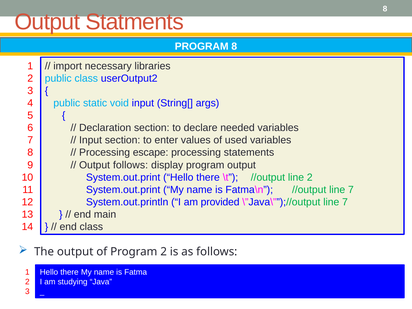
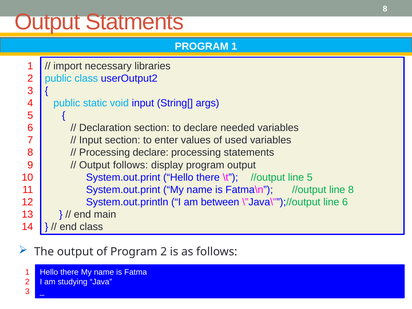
PROGRAM 8: 8 -> 1 (234, 47)
Processing escape: escape -> declare (151, 153)
line 2: 2 -> 5 (310, 177)
//output line 7: 7 -> 8 (351, 190)
provided: provided -> between (220, 202)
\”Java\””);//output line 7: 7 -> 6 (345, 202)
